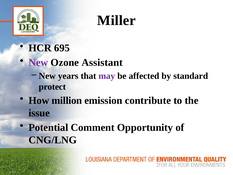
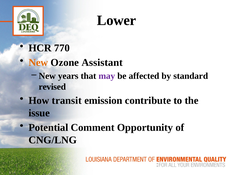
Miller: Miller -> Lower (117, 20)
695: 695 -> 770 (62, 48)
New colour: purple -> orange (38, 62)
protect: protect -> revised (52, 87)
million: million -> transit (67, 100)
